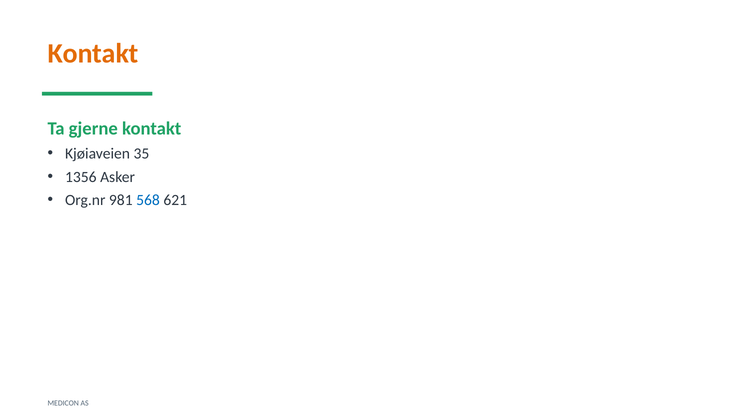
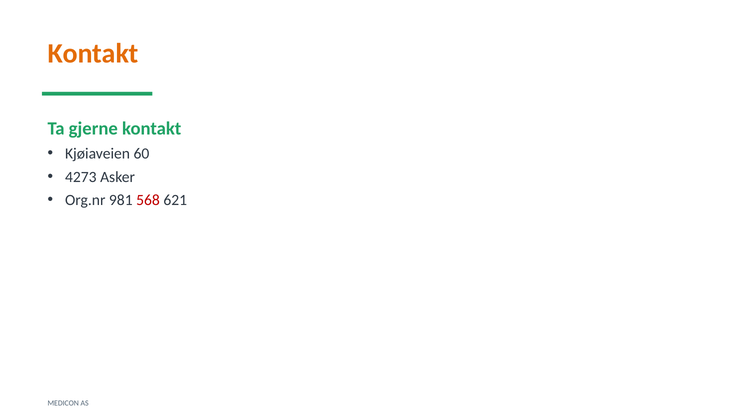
35: 35 -> 60 (141, 154)
1356: 1356 -> 4273 (81, 177)
568 colour: blue -> red (148, 200)
